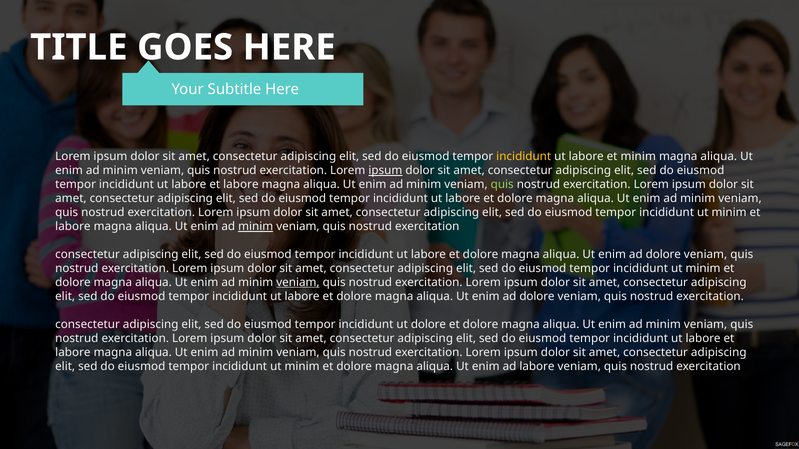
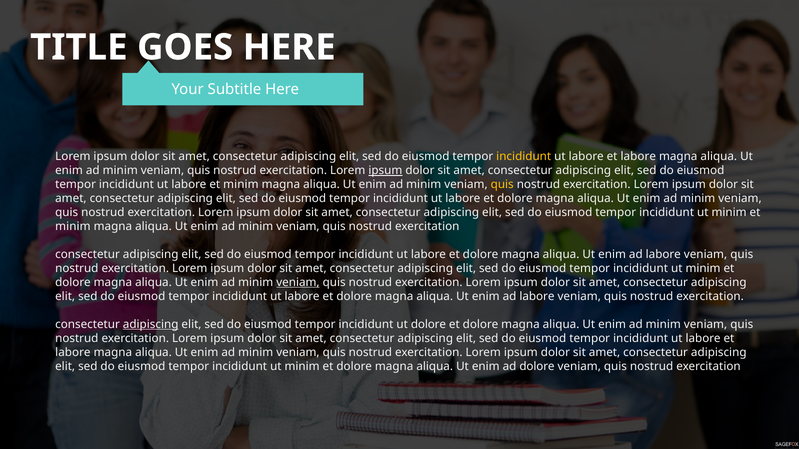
minim: minim -> labore (638, 157)
labore: labore -> minim (241, 185)
quis colour: light green -> yellow (502, 185)
labore: labore -> minim (73, 227)
minim underline: present -> none (256, 227)
dolore: dolore -> labore (663, 255)
dolore: dolore -> labore (537, 297)
adipiscing underline: none -> present (151, 325)
ad labore: labore -> dolore (537, 367)
